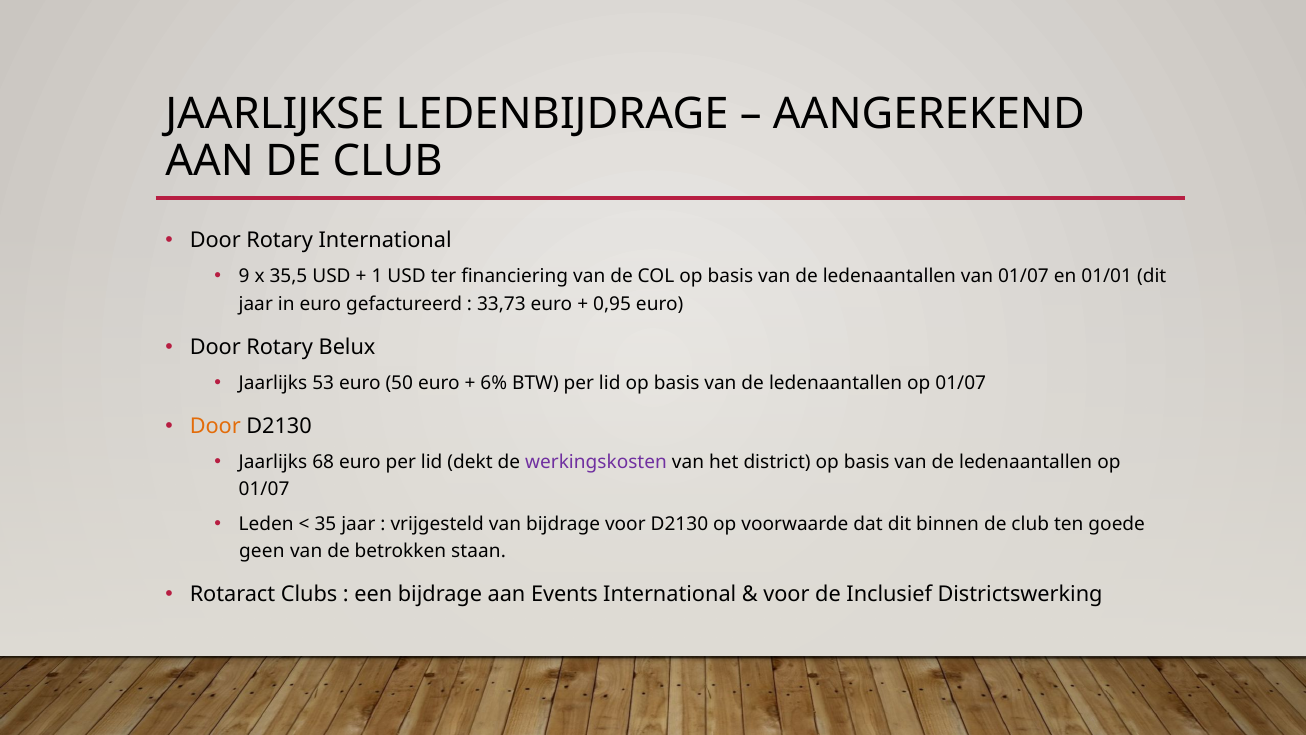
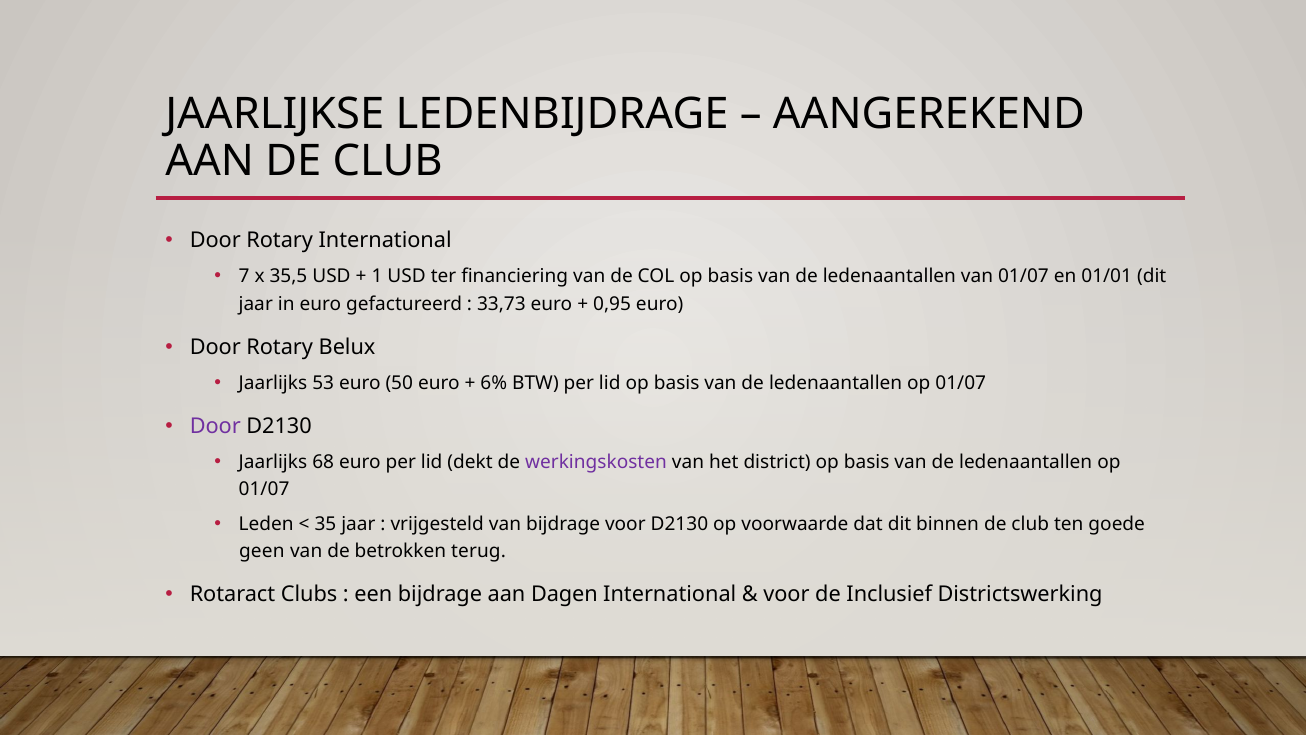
9: 9 -> 7 (244, 276)
Door colour: orange -> purple (215, 426)
staan: staan -> terug (479, 551)
Events: Events -> Dagen (564, 594)
